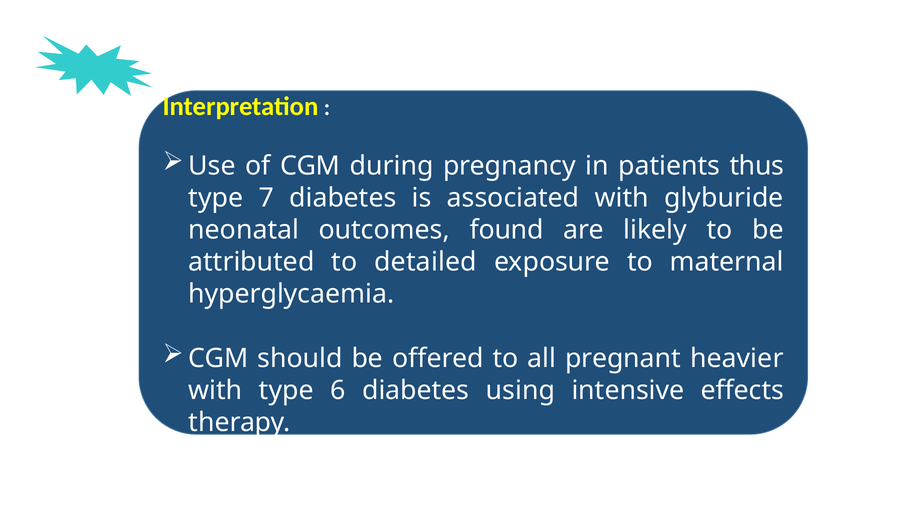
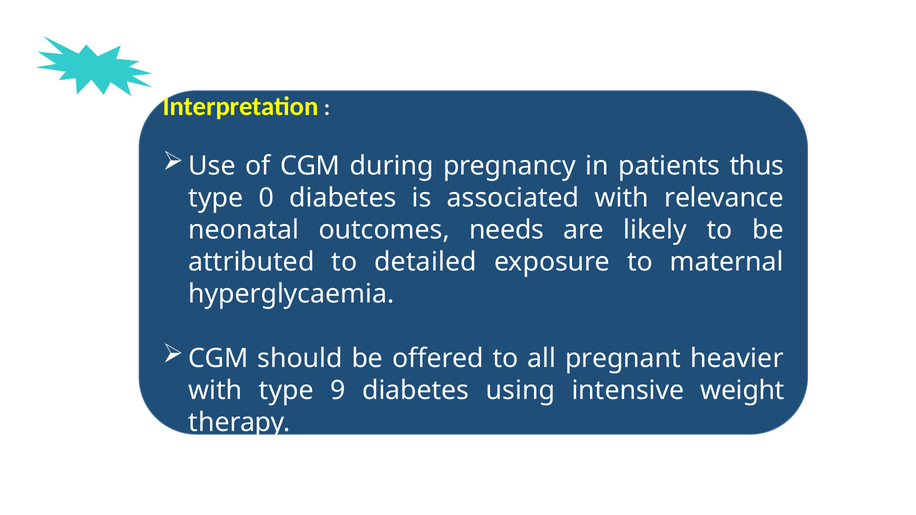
7: 7 -> 0 (266, 198)
glyburide: glyburide -> relevance (724, 198)
found: found -> needs (507, 230)
6: 6 -> 9 (338, 390)
effects: effects -> weight (743, 390)
